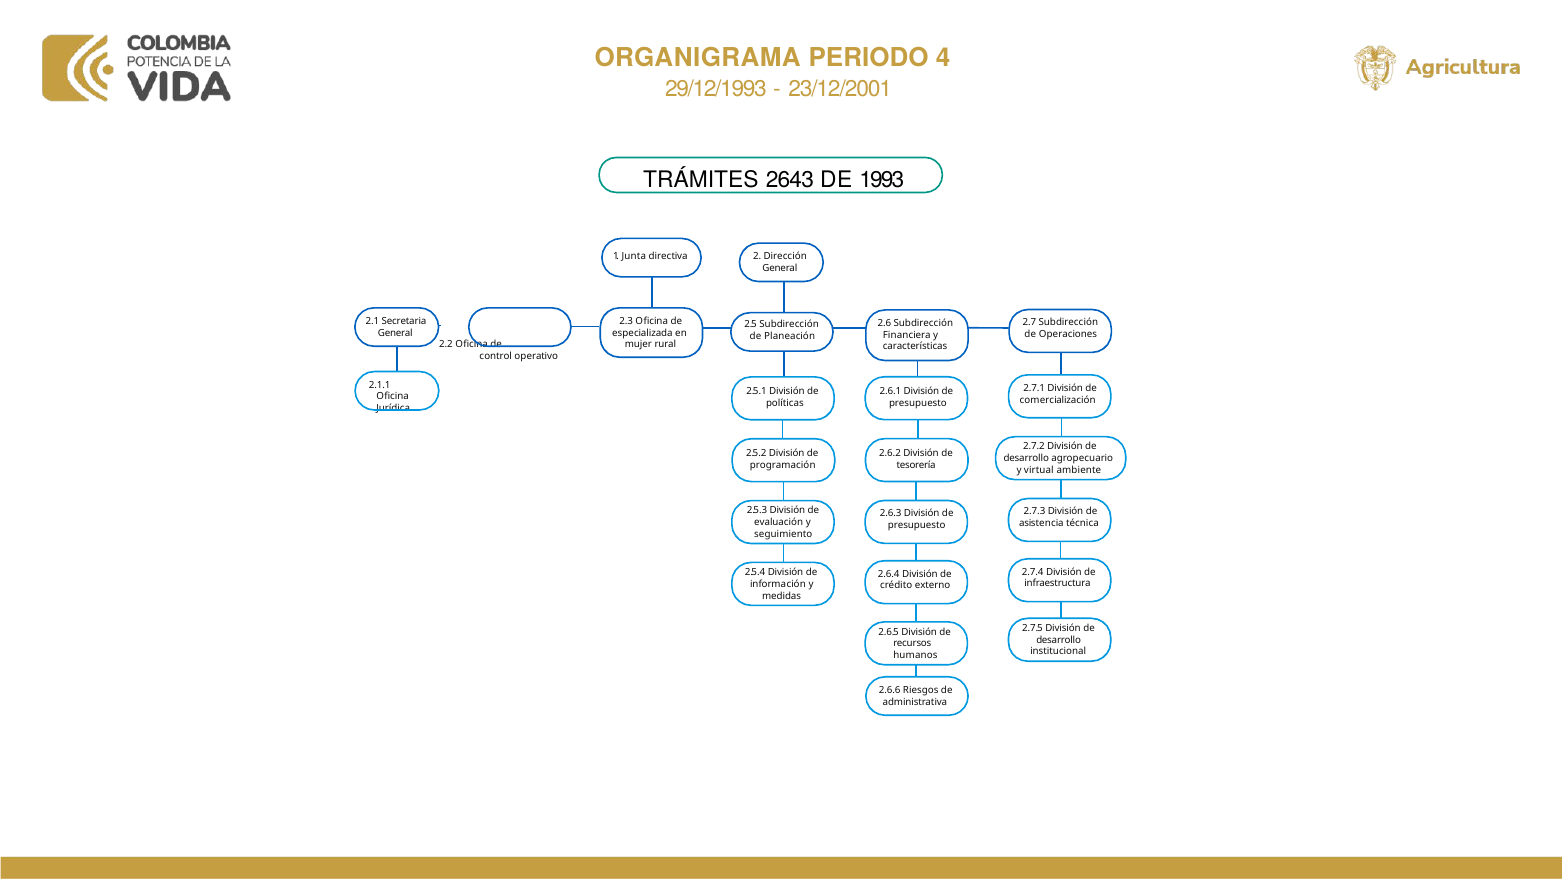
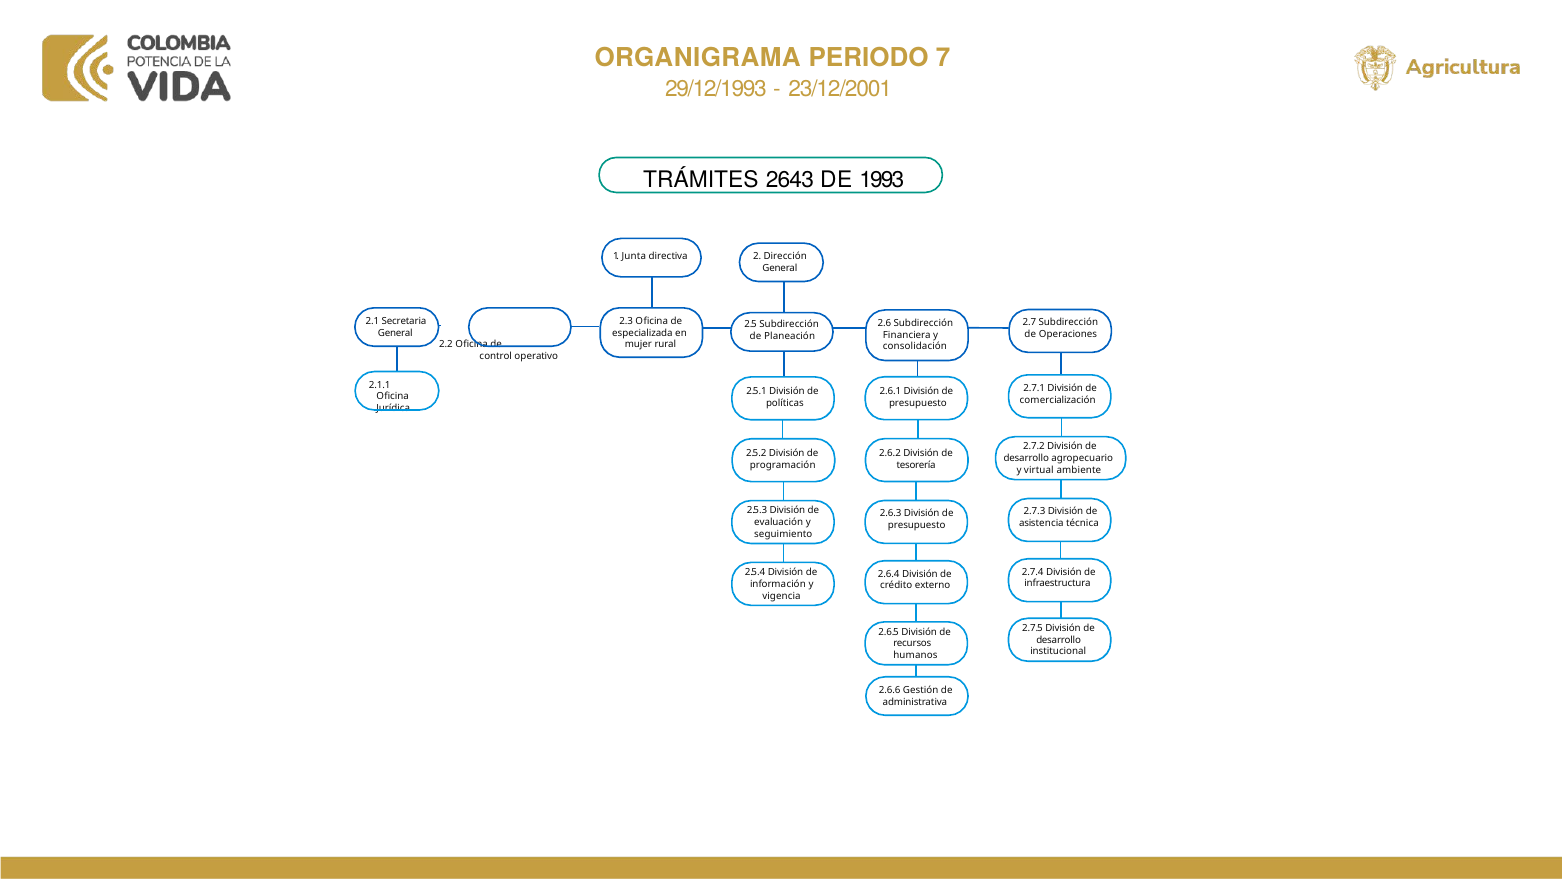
4: 4 -> 7 (943, 58)
características: características -> consolidación (915, 346)
medidas: medidas -> vigencia (781, 596)
Riesgos: Riesgos -> Gestión (921, 690)
